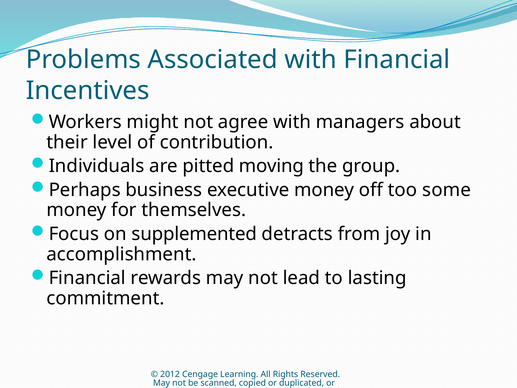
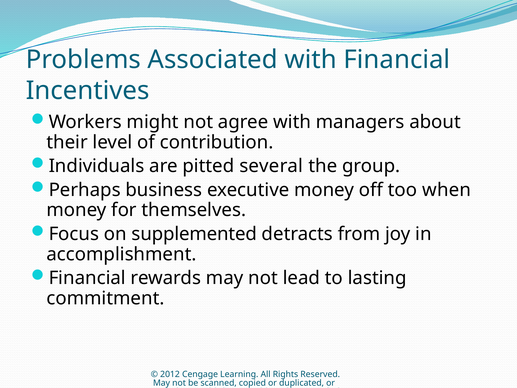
moving: moving -> several (271, 166)
some: some -> when (447, 190)
